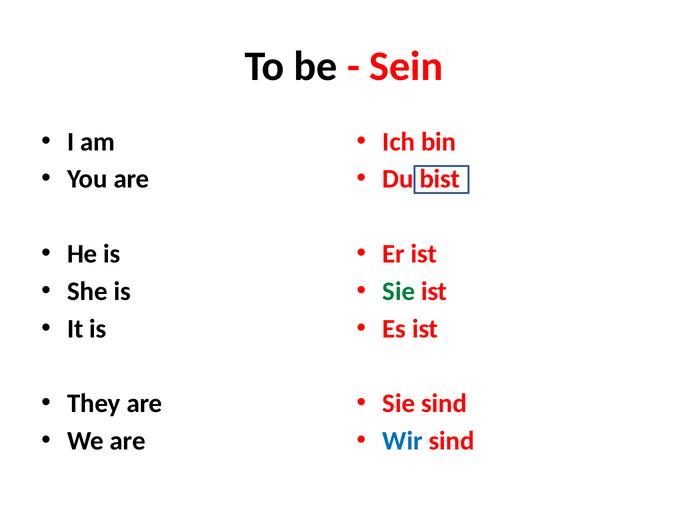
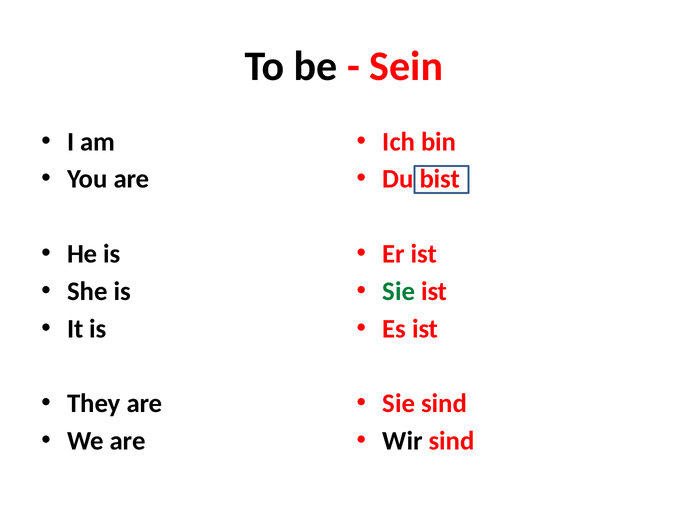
Wir colour: blue -> black (403, 441)
